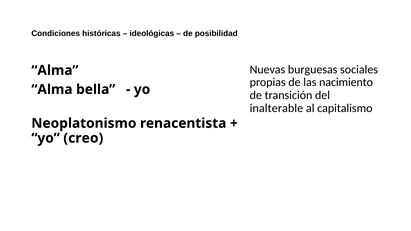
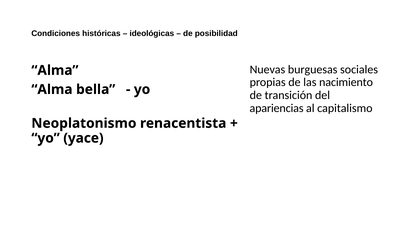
inalterable: inalterable -> apariencias (277, 108)
creo: creo -> yace (83, 138)
